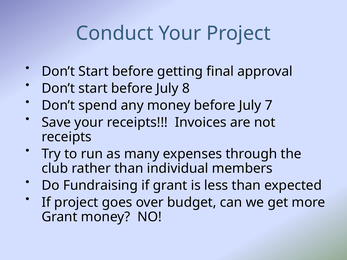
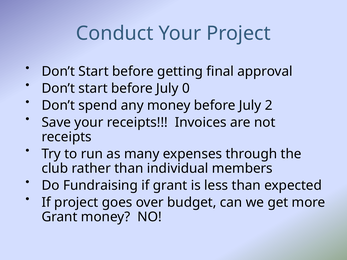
8: 8 -> 0 (186, 88)
7: 7 -> 2 (269, 105)
